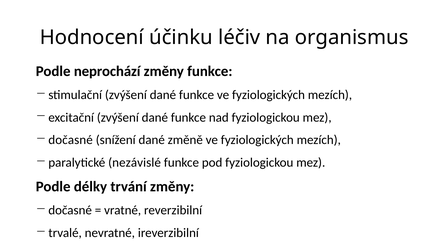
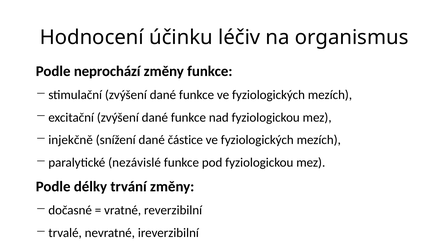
dočasné: dočasné -> injekčně (71, 140)
změně: změně -> částice (185, 140)
